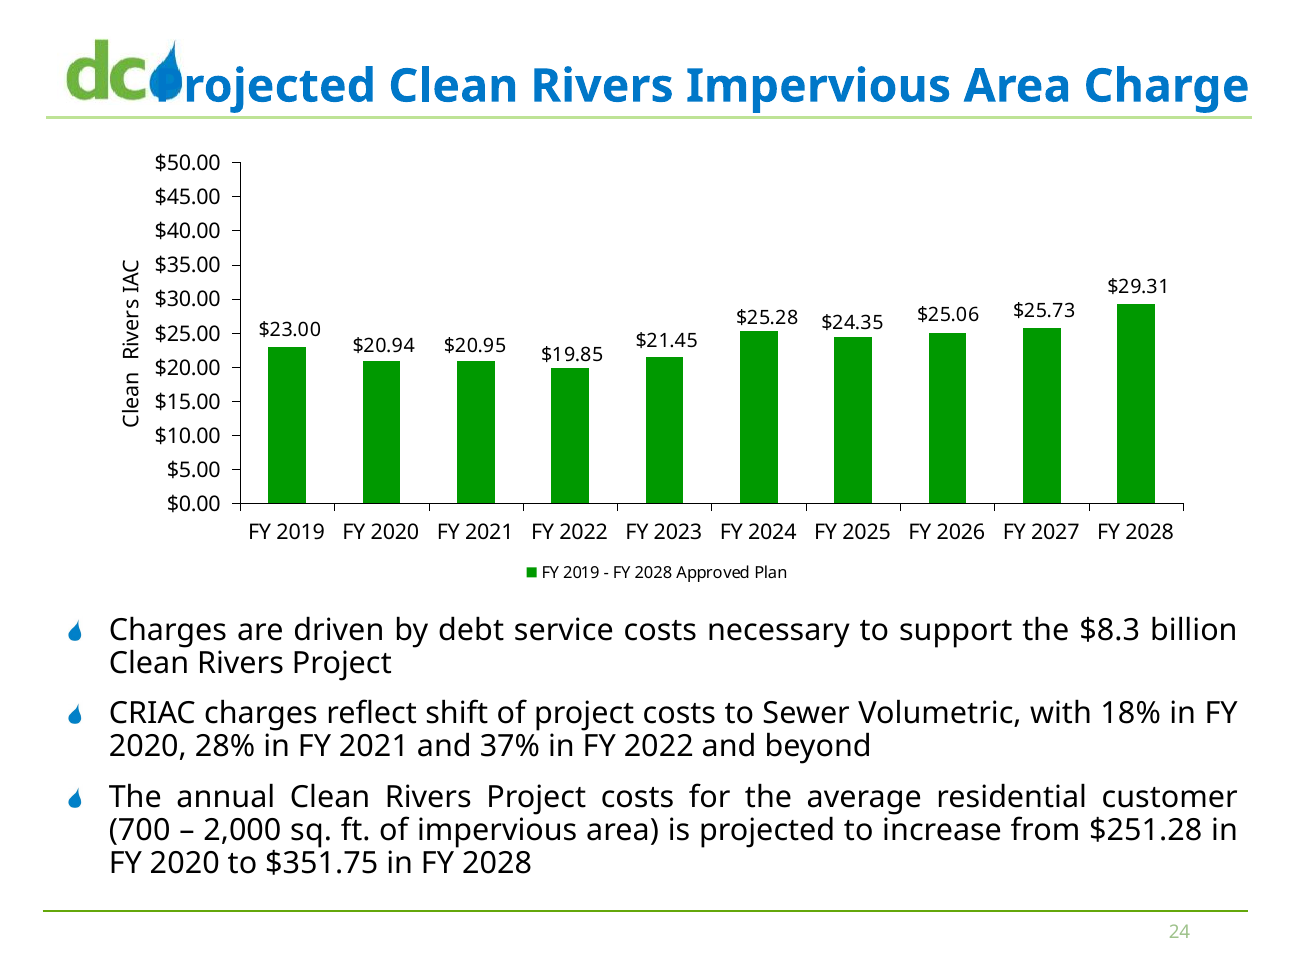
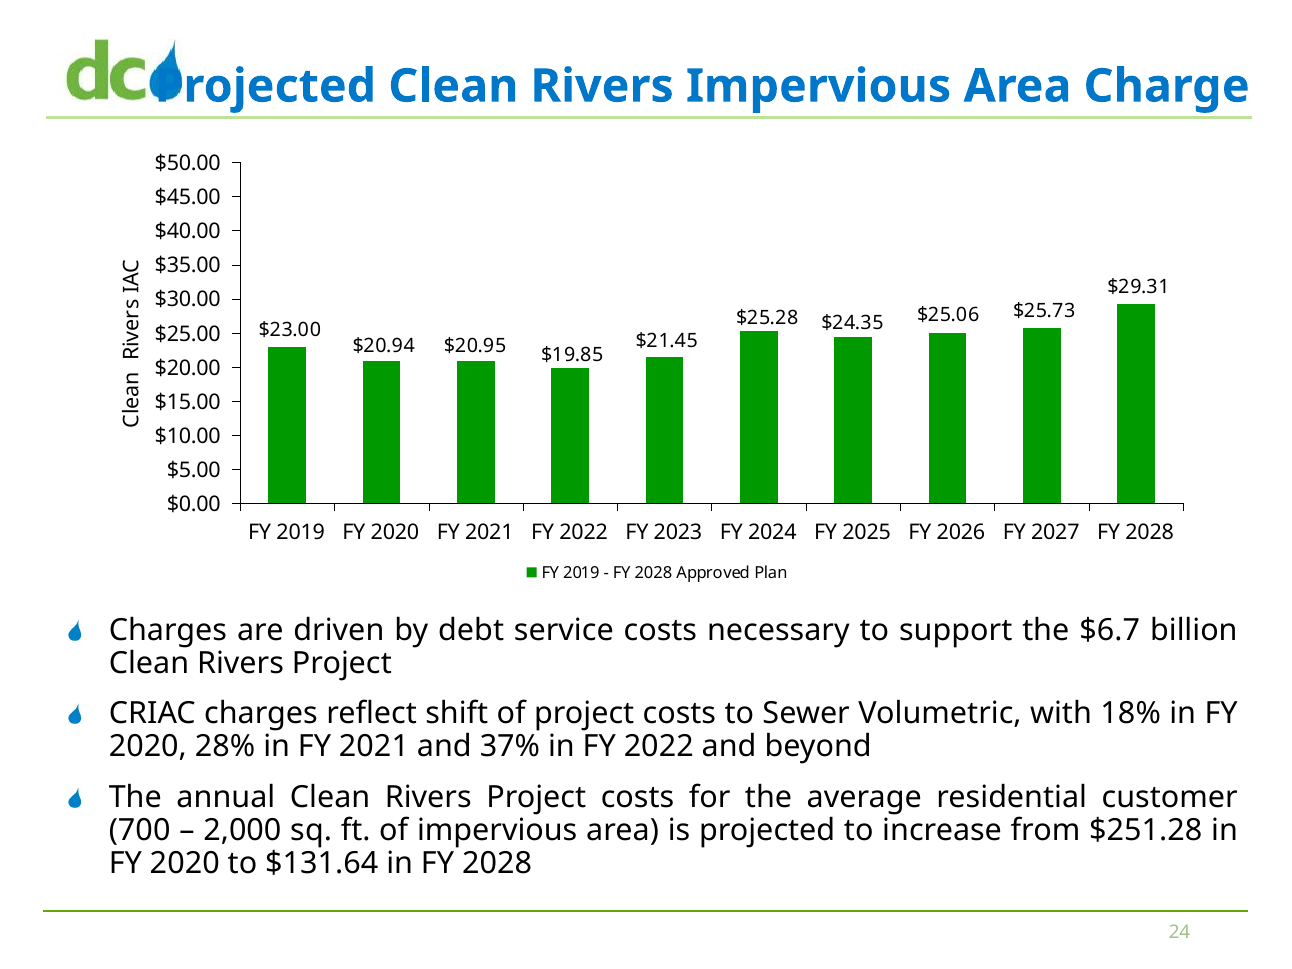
$8.3: $8.3 -> $6.7 (1110, 630)
$351.75: $351.75 -> $131.64 (322, 864)
